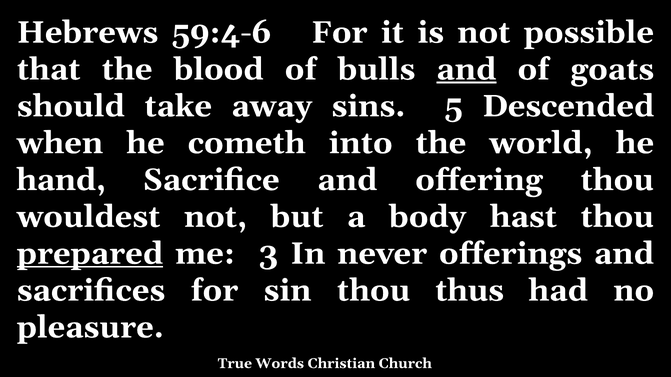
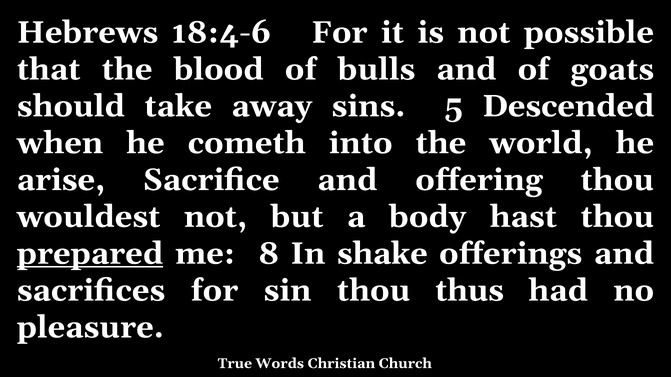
59:4-6: 59:4-6 -> 18:4-6 (221, 33)
and underline: present -> none (466, 69)
hand: hand -> arise (61, 180)
3: 3 -> 8 (269, 254)
never: never -> shake (382, 254)
